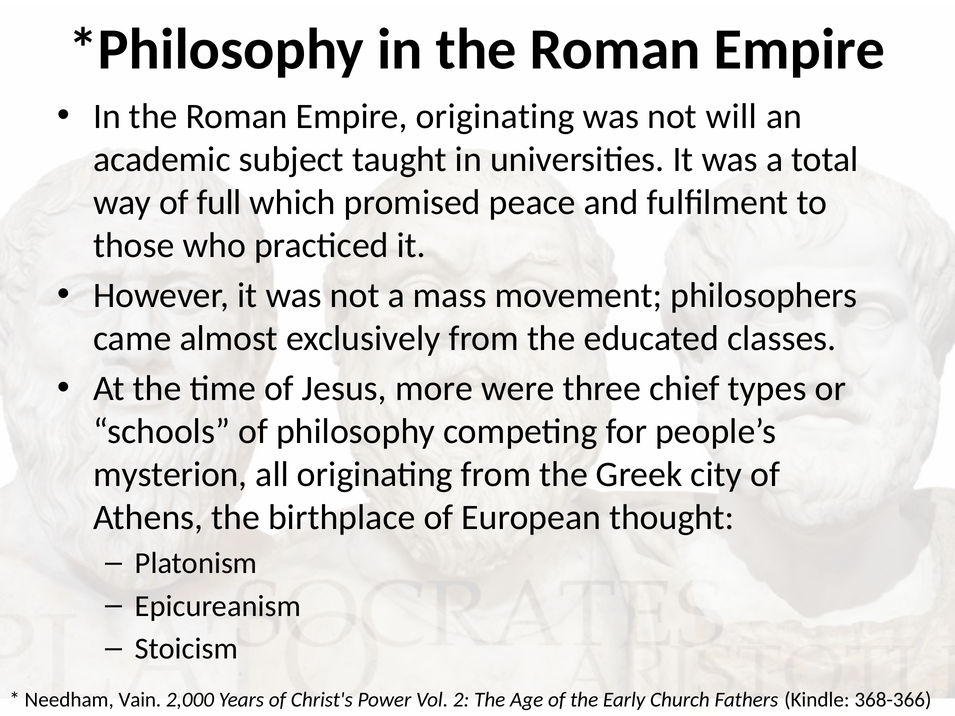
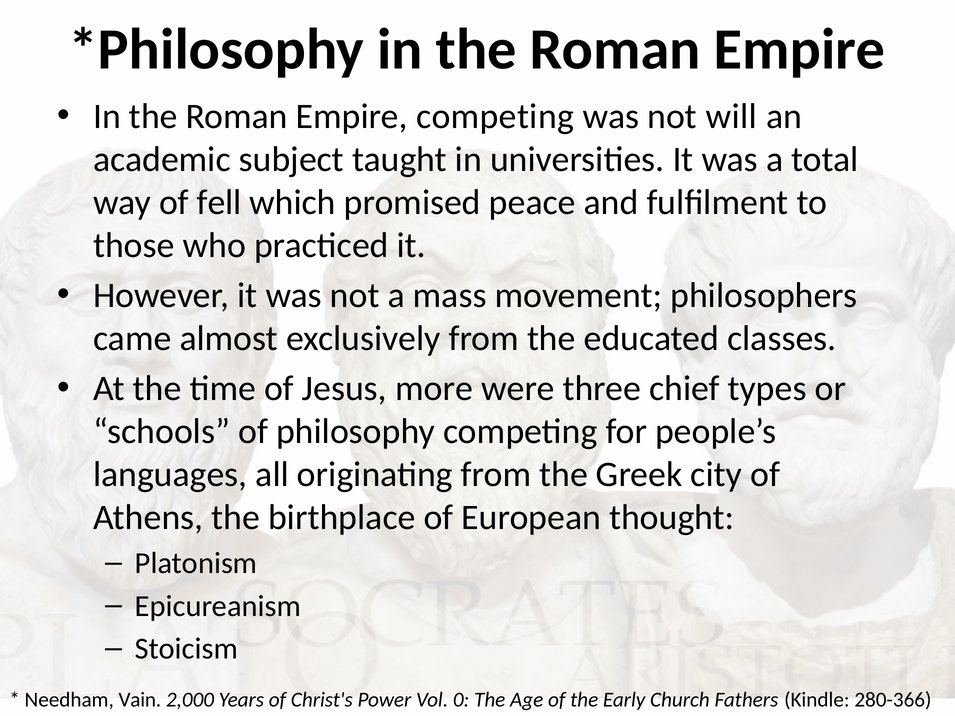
Empire originating: originating -> competing (495, 116)
full: full -> fell (219, 202)
mysterion: mysterion -> languages (170, 475)
2: 2 -> 0 (461, 700)
368-366: 368-366 -> 280-366 (893, 700)
